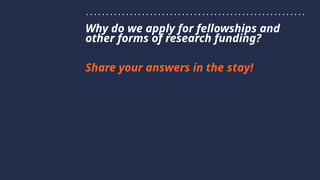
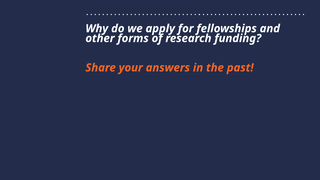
stay: stay -> past (240, 68)
